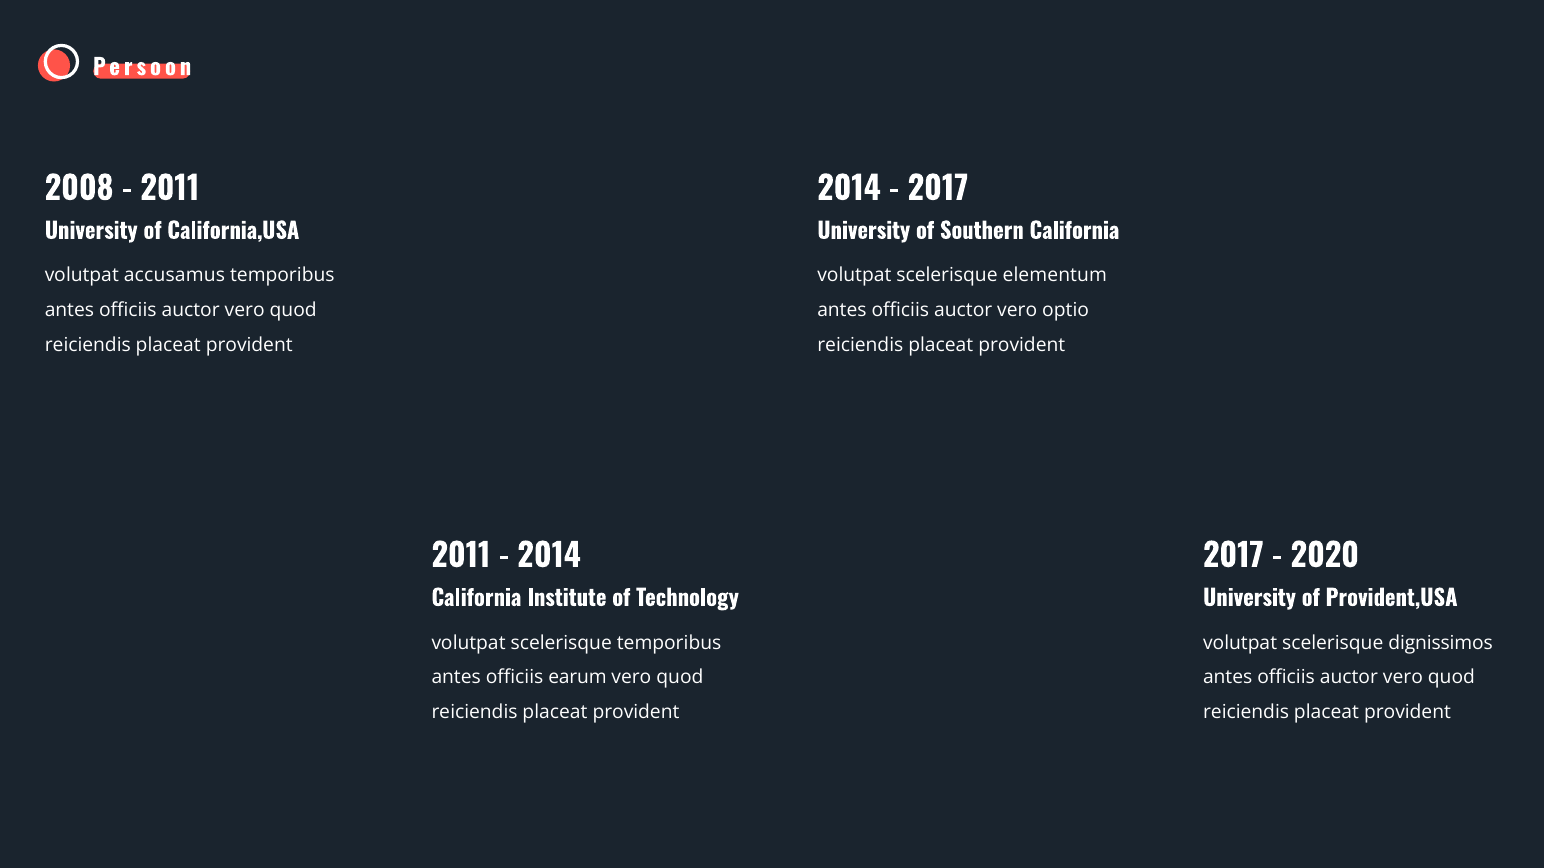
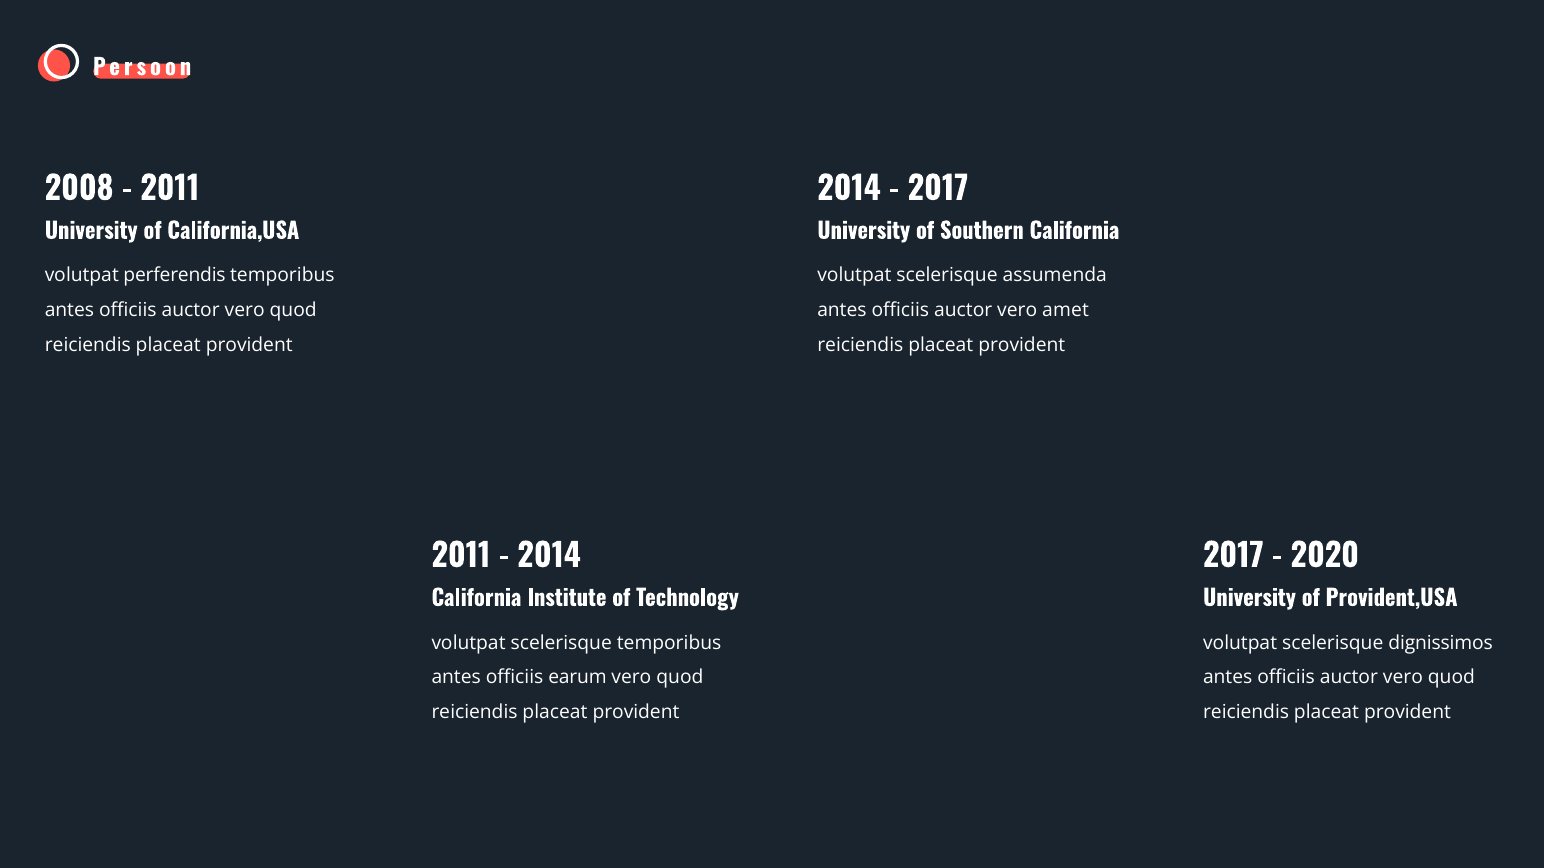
accusamus: accusamus -> perferendis (175, 276)
elementum: elementum -> assumenda (1055, 276)
optio: optio -> amet (1066, 310)
